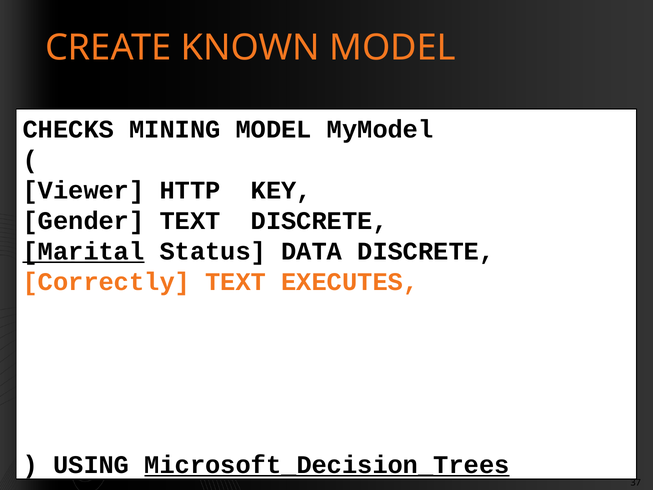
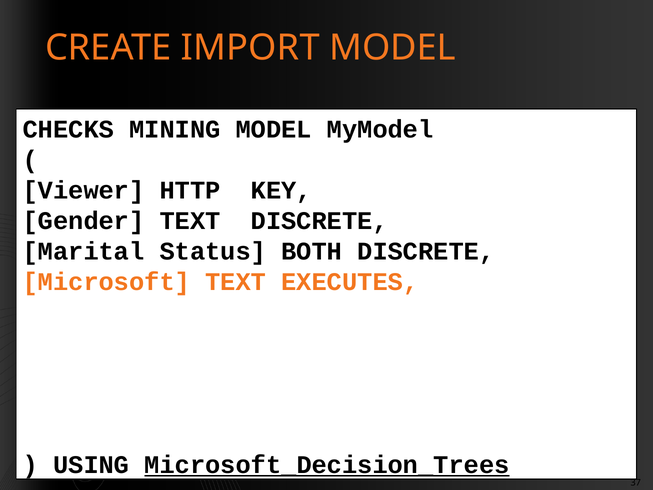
KNOWN: KNOWN -> IMPORT (250, 48)
Marital underline: present -> none (84, 251)
DATA: DATA -> BOTH (312, 251)
Correctly: Correctly -> Microsoft (106, 282)
